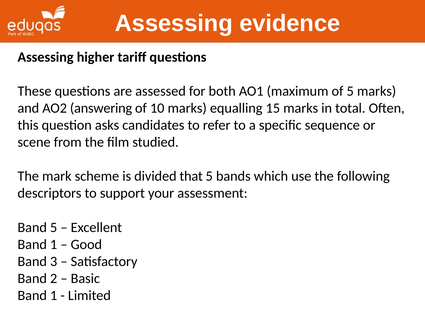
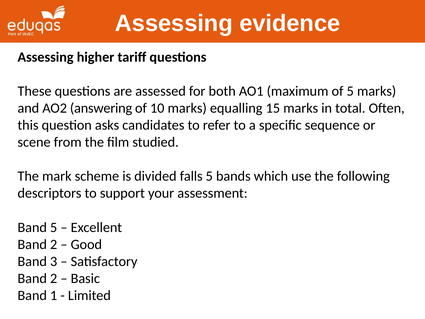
that: that -> falls (191, 176)
1: 1 -> 2 (54, 244)
